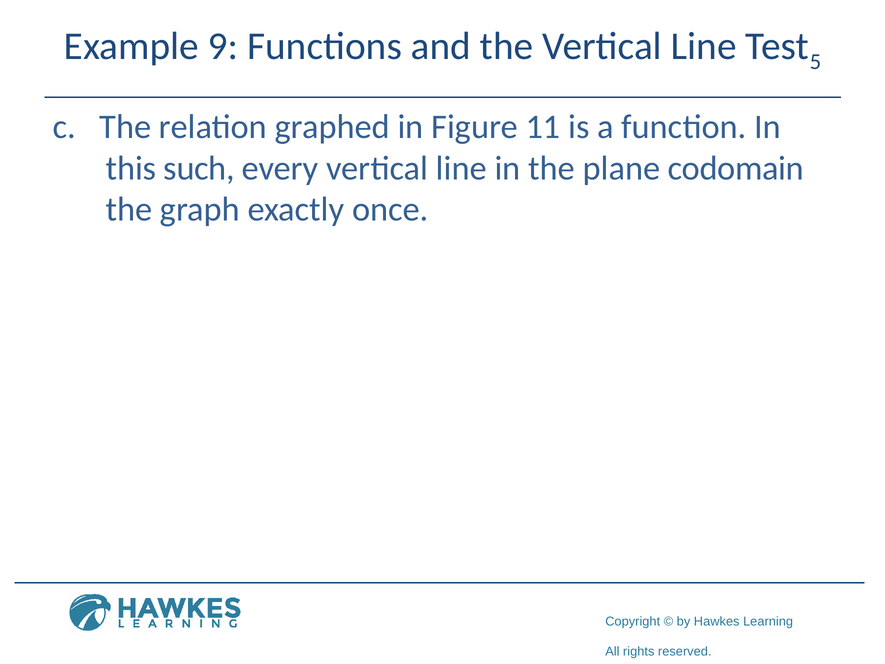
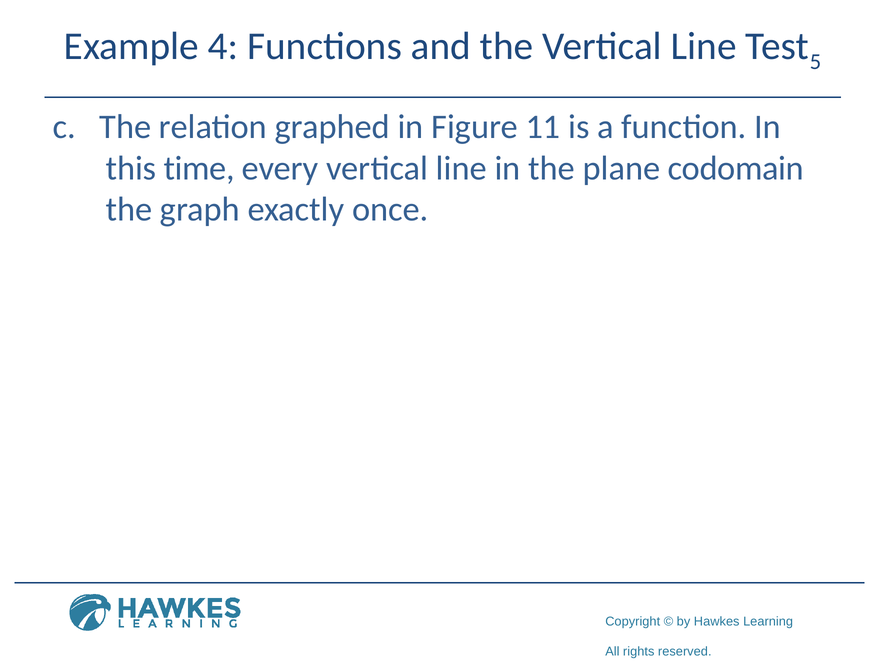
9: 9 -> 4 (223, 46)
such: such -> time (199, 168)
